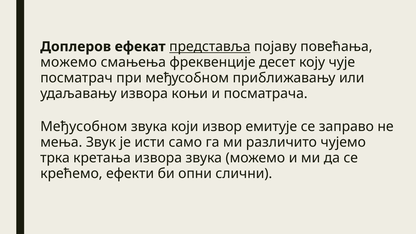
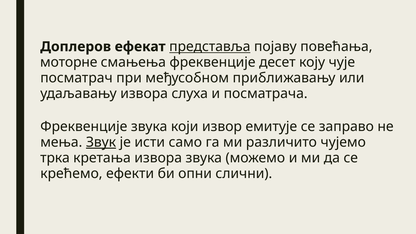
можемо: можемо -> моторне (69, 62)
коњи: коњи -> слуха (190, 94)
Међусобном: Међусобном -> Фреквенције (84, 127)
Звук underline: none -> present (101, 142)
